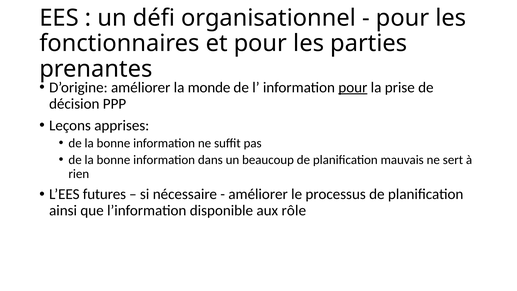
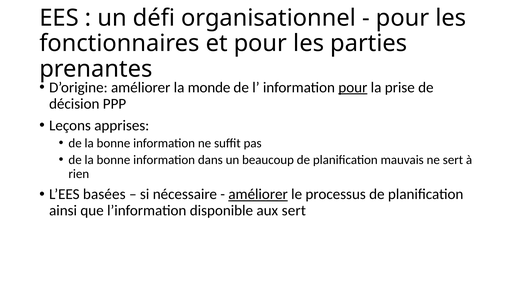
futures: futures -> basées (104, 194)
améliorer underline: none -> present (258, 194)
aux rôle: rôle -> sert (294, 210)
